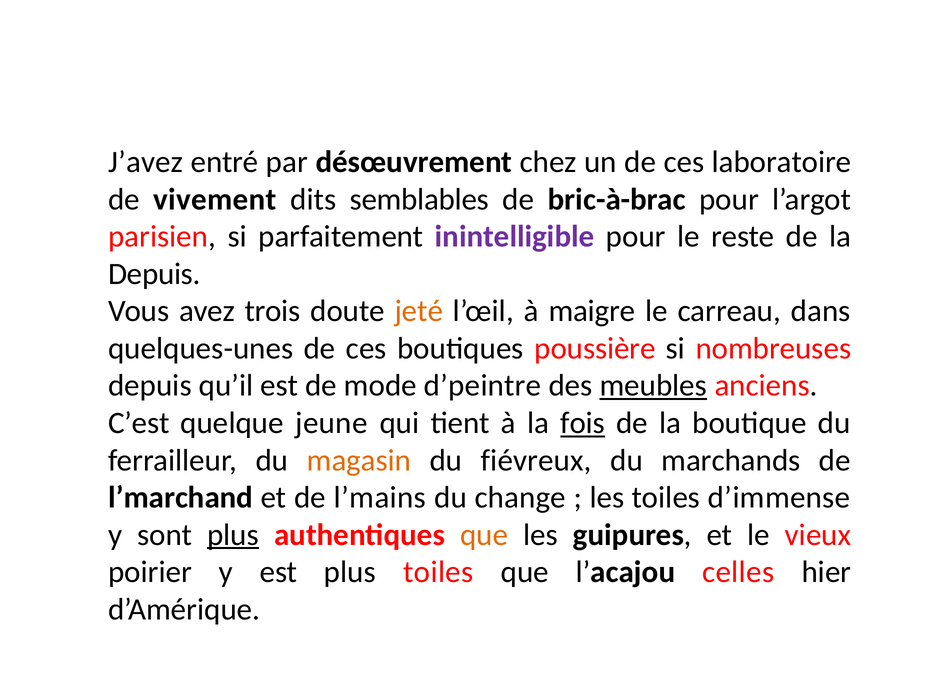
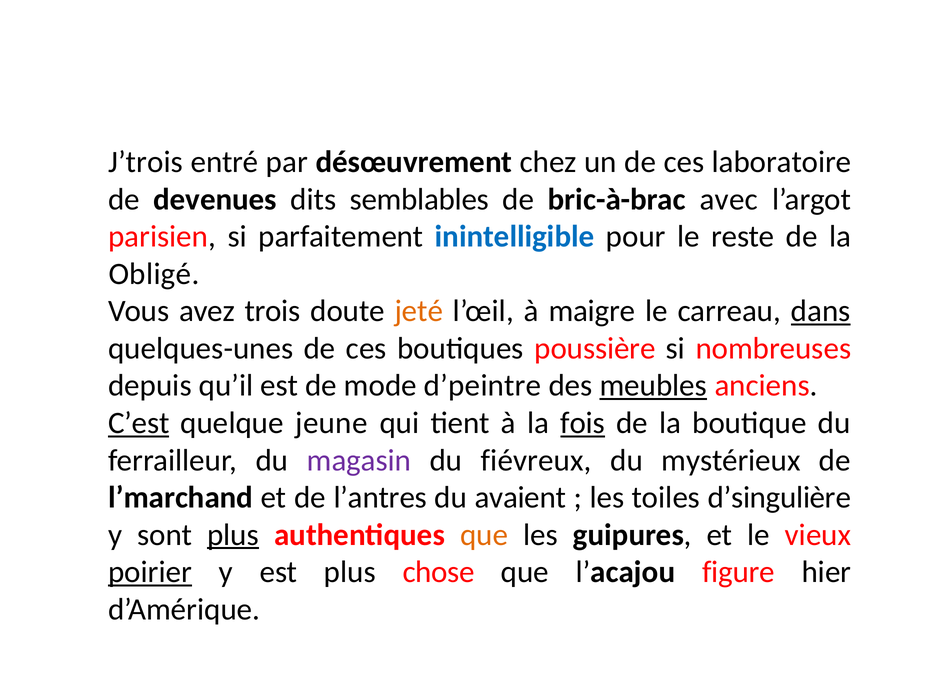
J’avez: J’avez -> J’trois (146, 162)
vivement: vivement -> devenues (215, 199)
bric-à-brac pour: pour -> avec (729, 199)
inintelligible colour: purple -> blue (515, 237)
Depuis: Depuis -> Obligé (154, 274)
dans underline: none -> present (821, 311)
C’est underline: none -> present (139, 423)
magasin colour: orange -> purple (359, 460)
marchands: marchands -> mystérieux (731, 460)
l’mains: l’mains -> l’antres (380, 498)
change: change -> avaient (520, 498)
d’immense: d’immense -> d’singulière (779, 498)
poirier underline: none -> present (150, 572)
plus toiles: toiles -> chose (439, 572)
celles: celles -> figure (738, 572)
